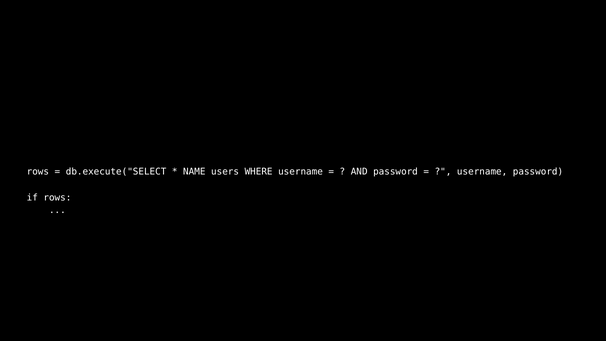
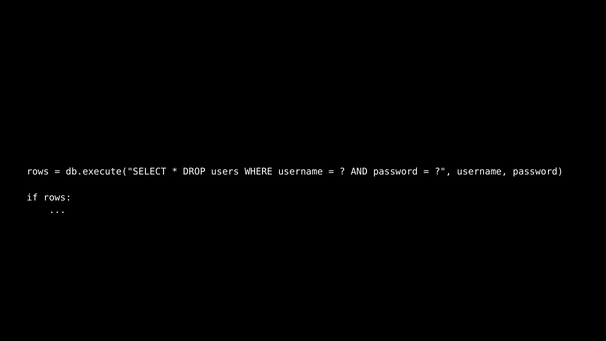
NAME: NAME -> DROP (194, 172)
